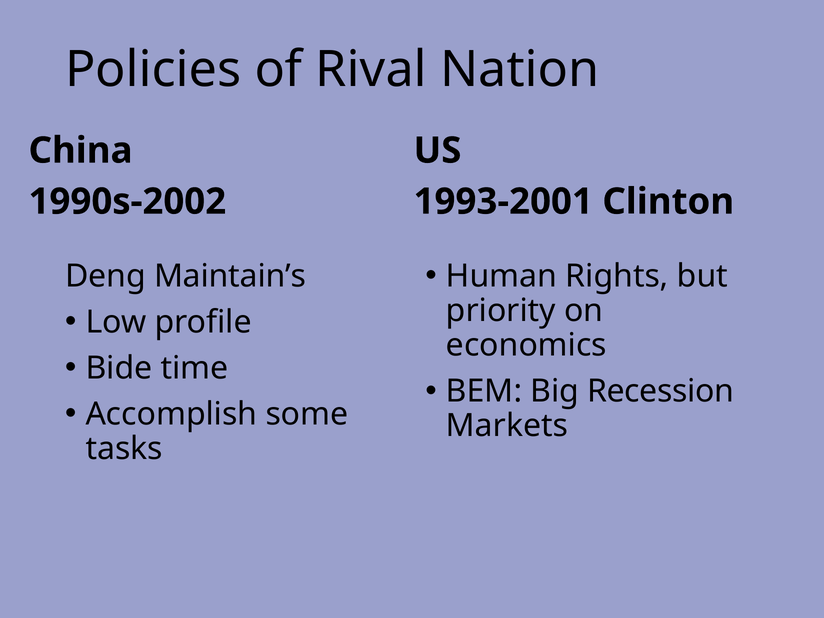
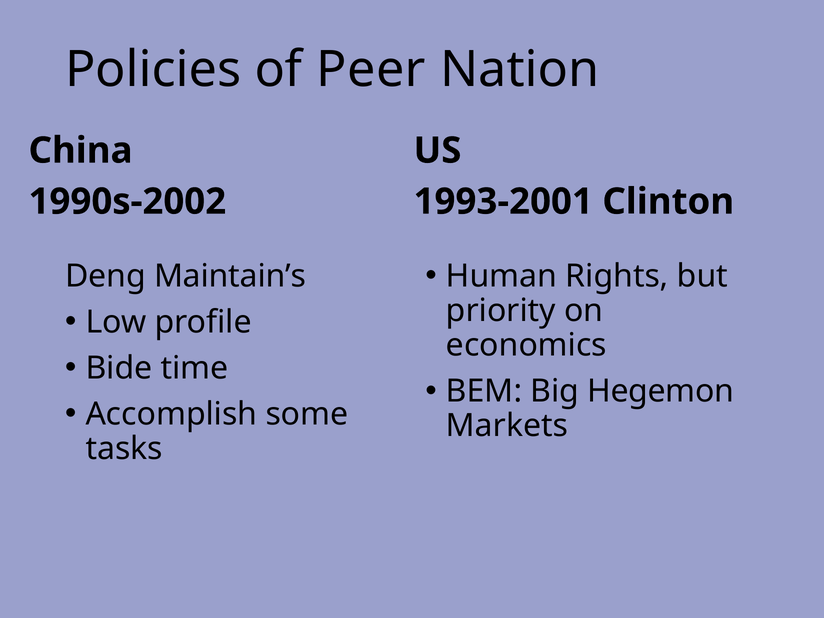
Rival: Rival -> Peer (371, 70)
Recession: Recession -> Hegemon (661, 391)
